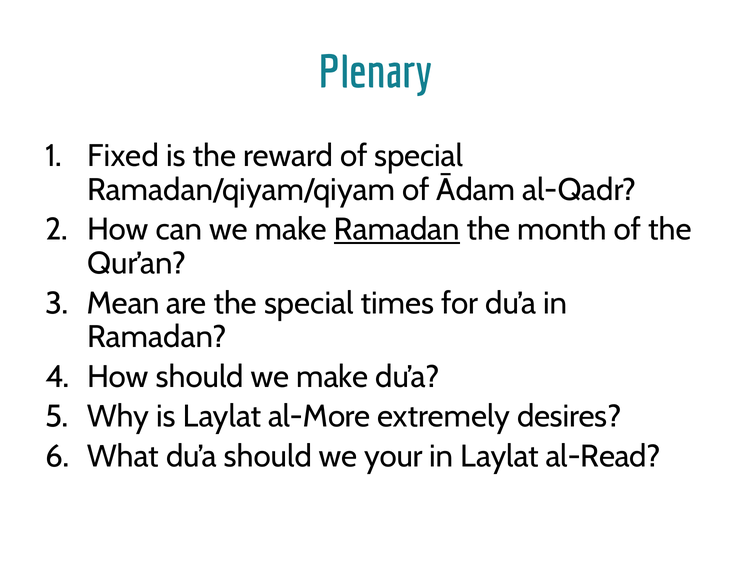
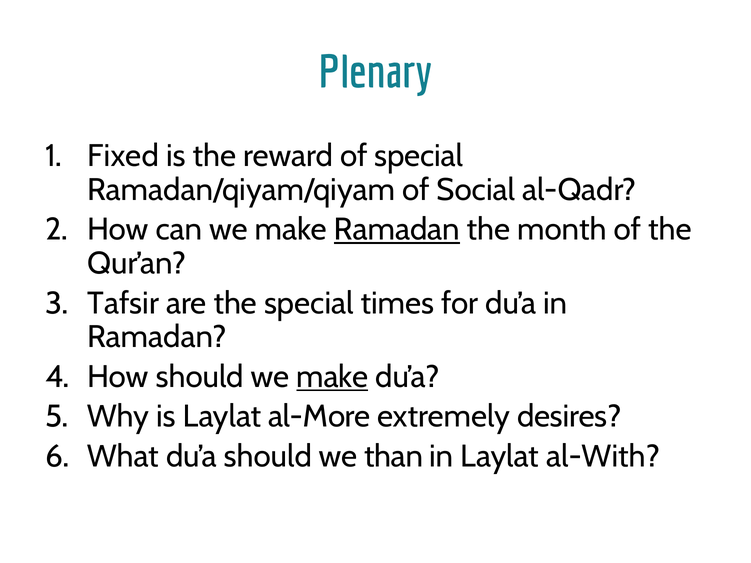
Ādam: Ādam -> Social (476, 190)
Mean: Mean -> Tafsir (123, 303)
make underline: none -> present (332, 377)
your: your -> than (394, 457)
al-Read: al-Read -> al-With (603, 457)
